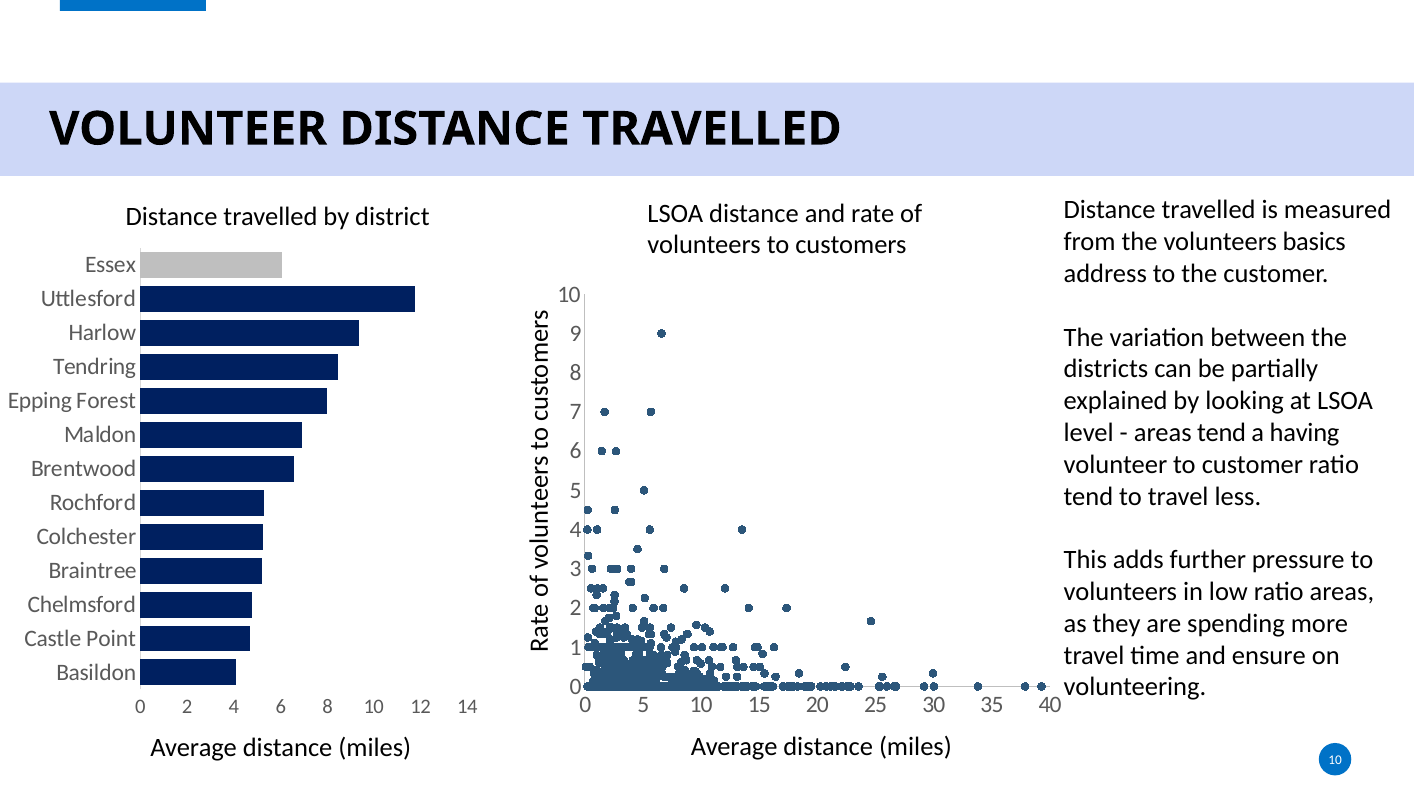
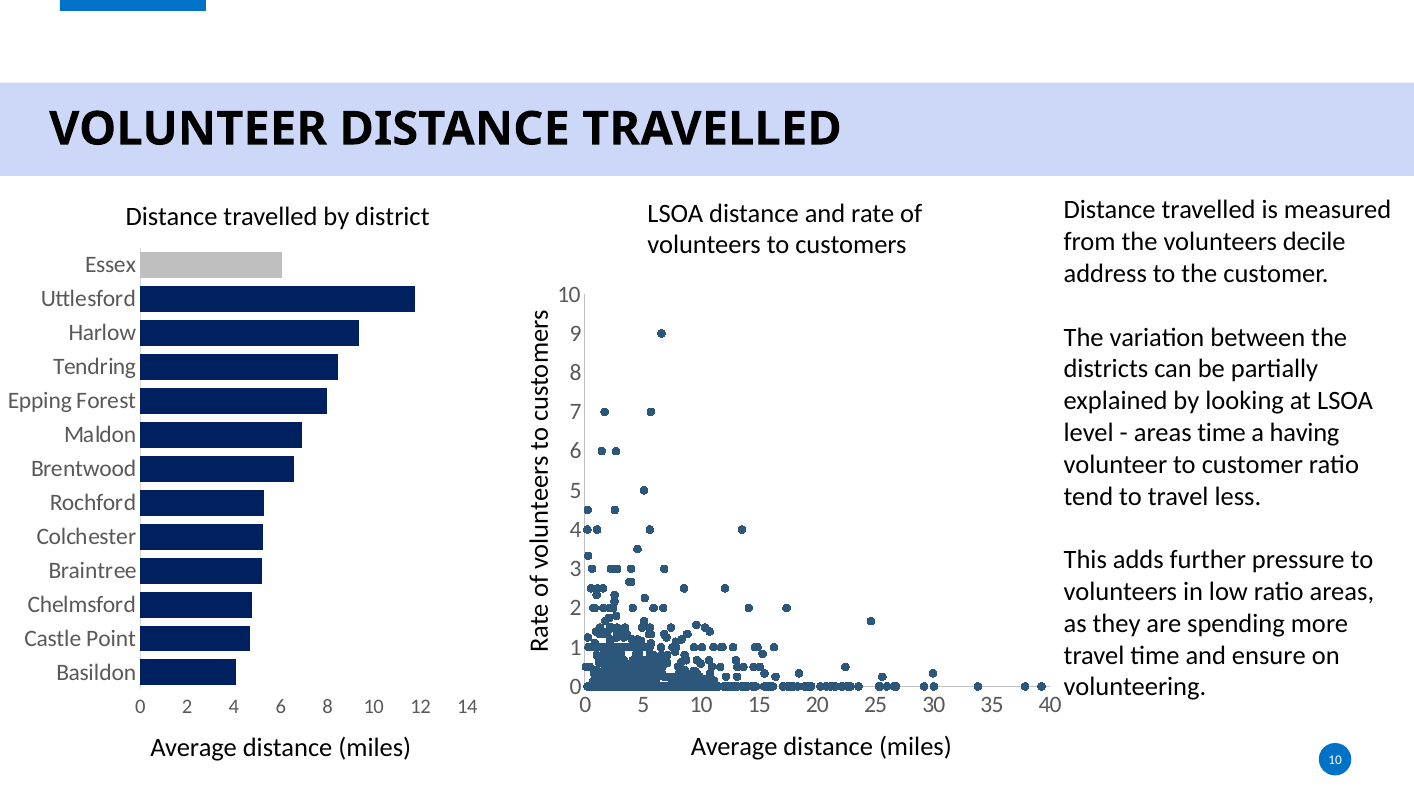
basics: basics -> decile (1314, 242)
areas tend: tend -> time (1222, 433)
